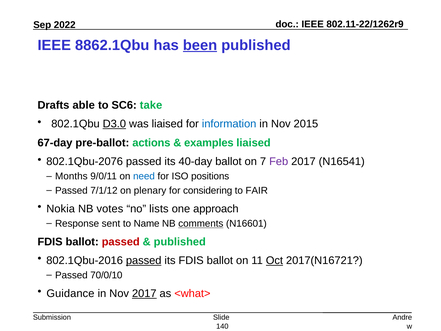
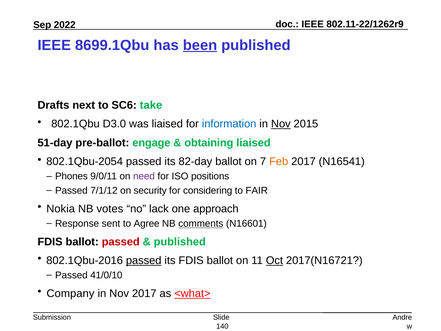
8862.1Qbu: 8862.1Qbu -> 8699.1Qbu (112, 45)
able: able -> next (84, 105)
D3.0 underline: present -> none (114, 124)
Nov underline: none -> present (281, 124)
67-day: 67-day -> 51-day (55, 143)
actions: actions -> engage (151, 143)
examples: examples -> obtaining (209, 143)
802.1Qbu-2076: 802.1Qbu-2076 -> 802.1Qbu-2054 (85, 161)
40-day: 40-day -> 82-day (195, 161)
Feb colour: purple -> orange (279, 161)
Months: Months -> Phones (71, 176)
need colour: blue -> purple (144, 176)
plenary: plenary -> security (150, 190)
lists: lists -> lack (159, 209)
Name: Name -> Agree (147, 223)
70/0/10: 70/0/10 -> 41/0/10 (106, 275)
Guidance: Guidance -> Company (70, 293)
2017 underline: present -> none (144, 293)
<what> underline: none -> present (192, 293)
